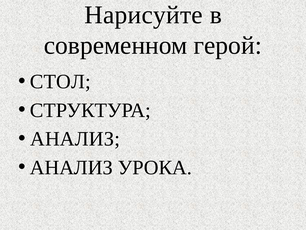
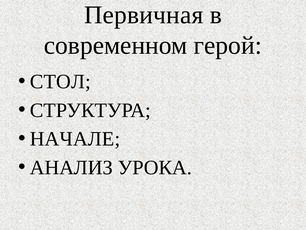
Нарисуйте: Нарисуйте -> Первичная (144, 15)
АНАЛИЗ: АНАЛИЗ -> НАЧАЛЕ (75, 139)
